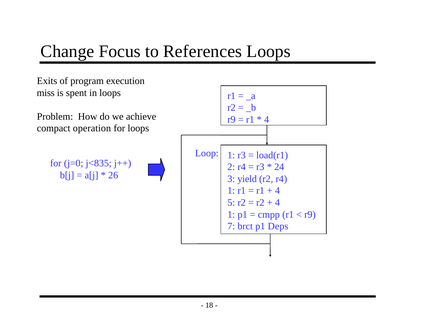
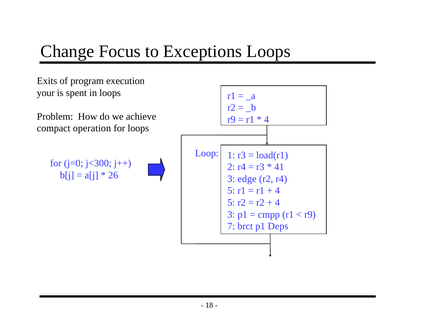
References: References -> Exceptions (203, 51)
miss: miss -> your (46, 93)
j<835: j<835 -> j<300 (99, 163)
24: 24 -> 41 (279, 167)
yield: yield -> edge (247, 179)
1: 1 -> 5 (231, 191)
1: 1 -> 3 (231, 215)
